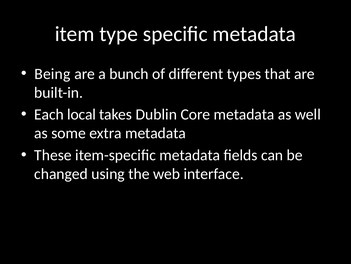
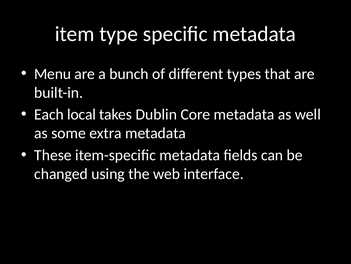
Being: Being -> Menu (53, 74)
